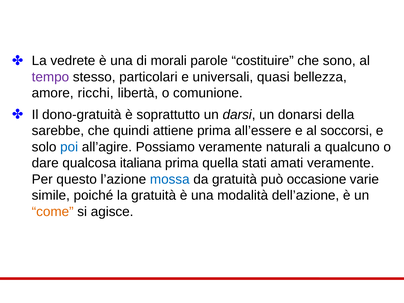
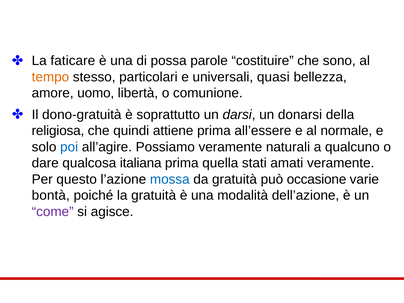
vedrete: vedrete -> faticare (73, 61)
morali: morali -> possa (169, 61)
tempo colour: purple -> orange (50, 77)
ricchi: ricchi -> uomo (96, 93)
sarebbe: sarebbe -> religiosa (58, 131)
soccorsi: soccorsi -> normale (346, 131)
simile: simile -> bontà (51, 195)
come colour: orange -> purple (53, 212)
